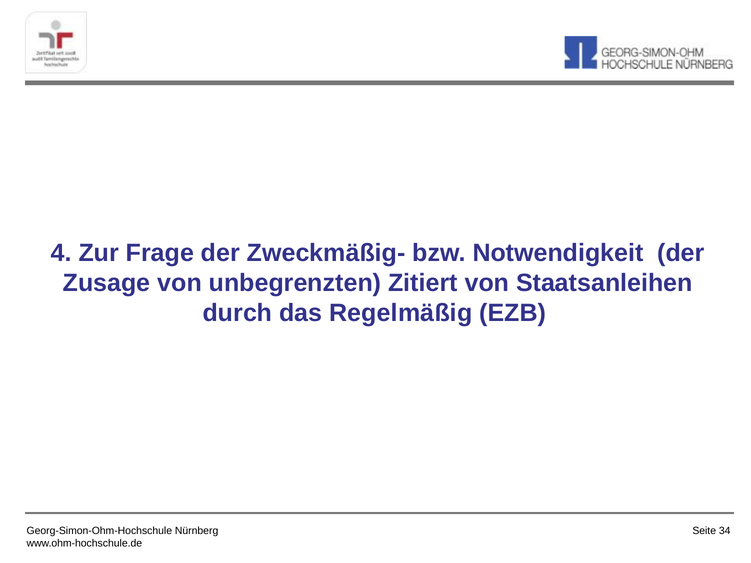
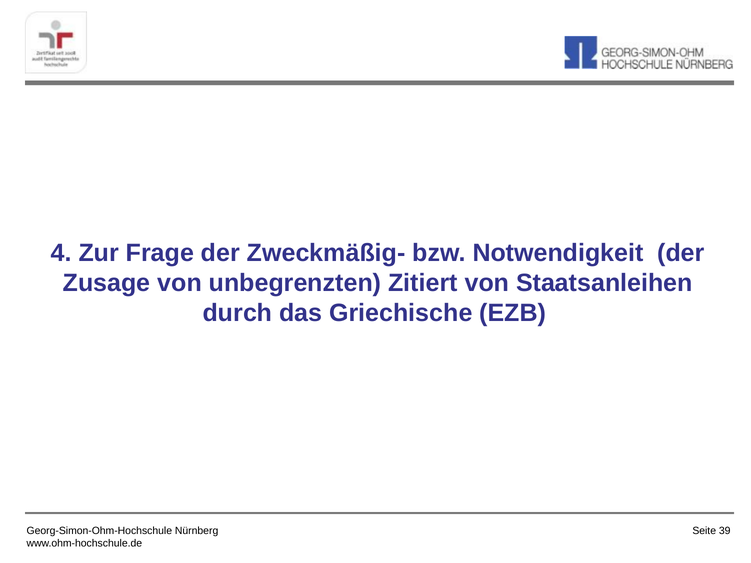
Regelmäßig: Regelmäßig -> Griechische (401, 313)
34: 34 -> 39 (725, 531)
